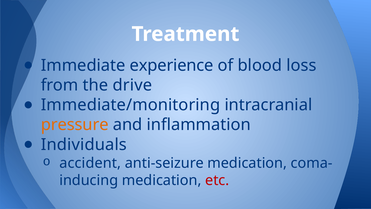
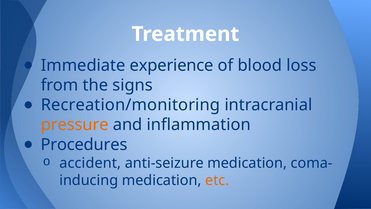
drive: drive -> signs (133, 85)
Immediate/monitoring: Immediate/monitoring -> Recreation/monitoring (130, 105)
Individuals: Individuals -> Procedures (84, 144)
etc colour: red -> orange (217, 180)
